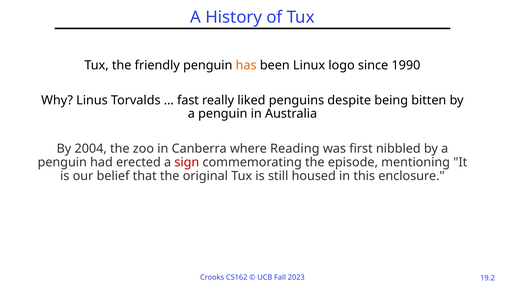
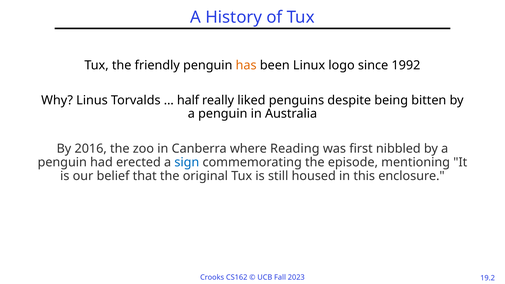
1990: 1990 -> 1992 (406, 65)
fast: fast -> half (188, 100)
2004: 2004 -> 2016 (91, 149)
sign colour: red -> blue (187, 162)
